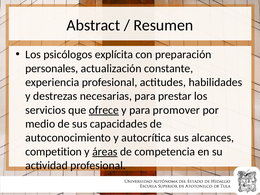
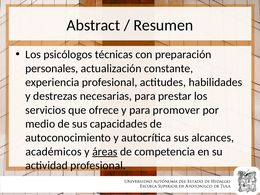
explícita: explícita -> técnicas (114, 55)
ofrece underline: present -> none (104, 110)
competition: competition -> académicos (54, 152)
